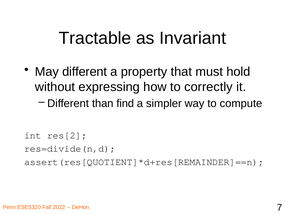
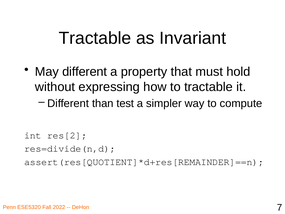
to correctly: correctly -> tractable (208, 87)
find: find -> test (125, 103)
